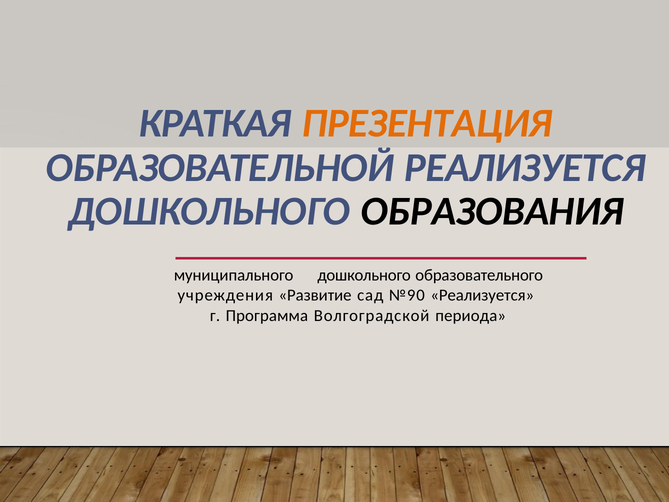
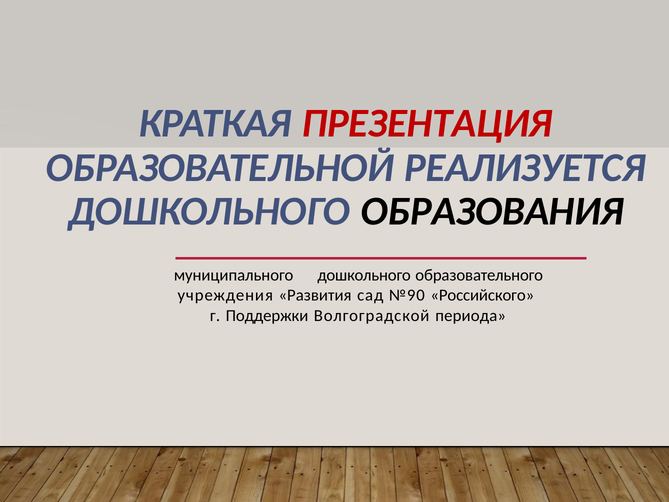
ПРЕЗЕНТАЦИЯ colour: orange -> red (427, 123)
Развитие: Развитие -> Развития (315, 295)
№90 Реализуется: Реализуется -> Российского (482, 295)
Программа: Программа -> Поддержки (267, 316)
